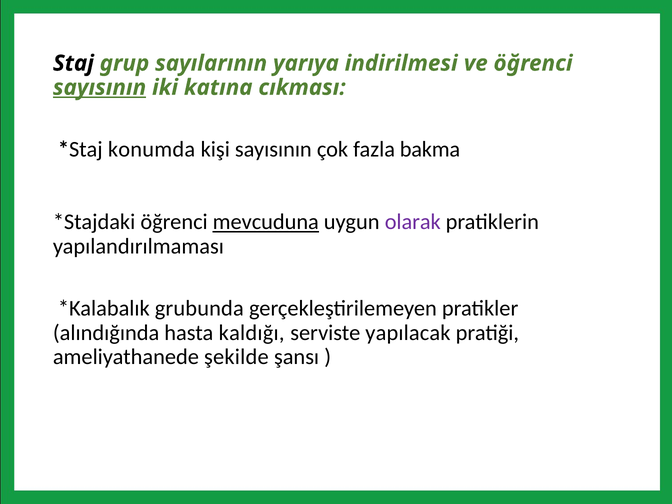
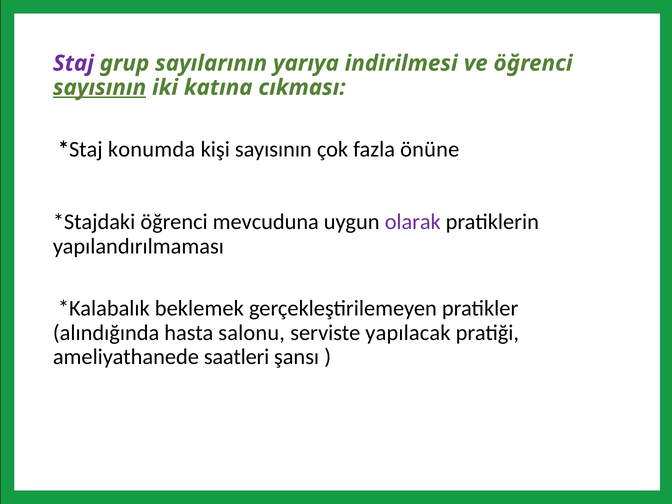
Staj colour: black -> purple (73, 63)
bakma: bakma -> önüne (430, 149)
mevcuduna underline: present -> none (266, 222)
grubunda: grubunda -> beklemek (199, 309)
kaldığı: kaldığı -> salonu (252, 333)
şekilde: şekilde -> saatleri (237, 357)
